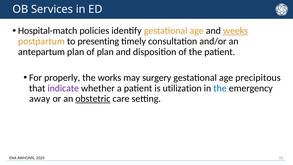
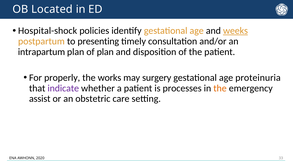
Services: Services -> Located (52, 9)
Hospital-match: Hospital-match -> Hospital-shock (48, 31)
antepartum: antepartum -> intrapartum (41, 52)
precipitous: precipitous -> proteinuria (258, 78)
utilization: utilization -> processes (182, 88)
the colour: blue -> orange (220, 88)
away: away -> assist (40, 99)
obstetric underline: present -> none (93, 99)
